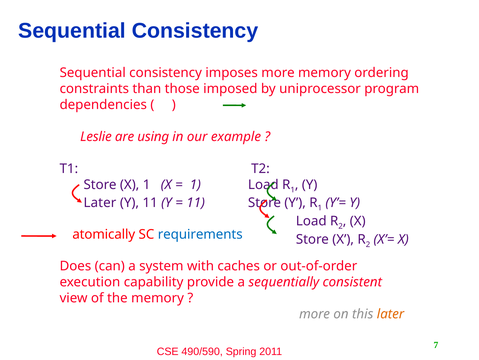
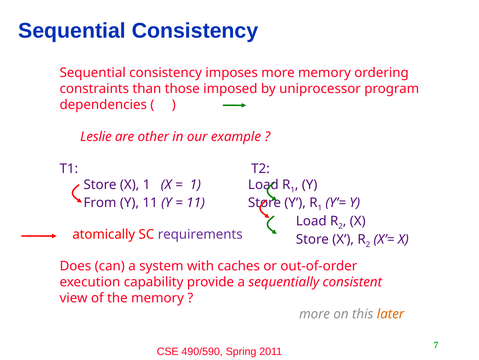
using: using -> other (153, 136)
Later: Later -> From (100, 203)
requirements colour: blue -> purple (200, 234)
